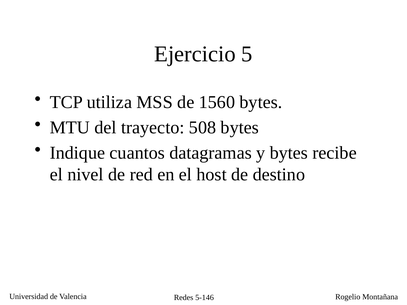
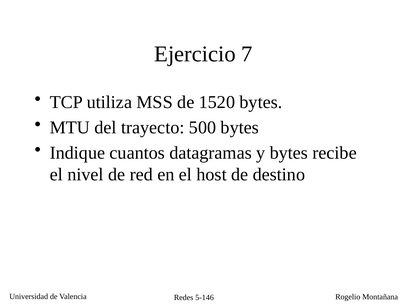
5: 5 -> 7 (247, 54)
1560: 1560 -> 1520 (217, 102)
508: 508 -> 500 (203, 128)
